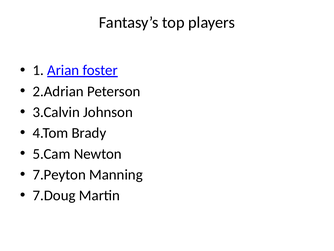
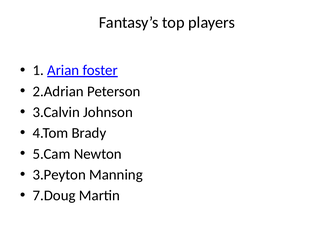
7.Peyton: 7.Peyton -> 3.Peyton (59, 174)
